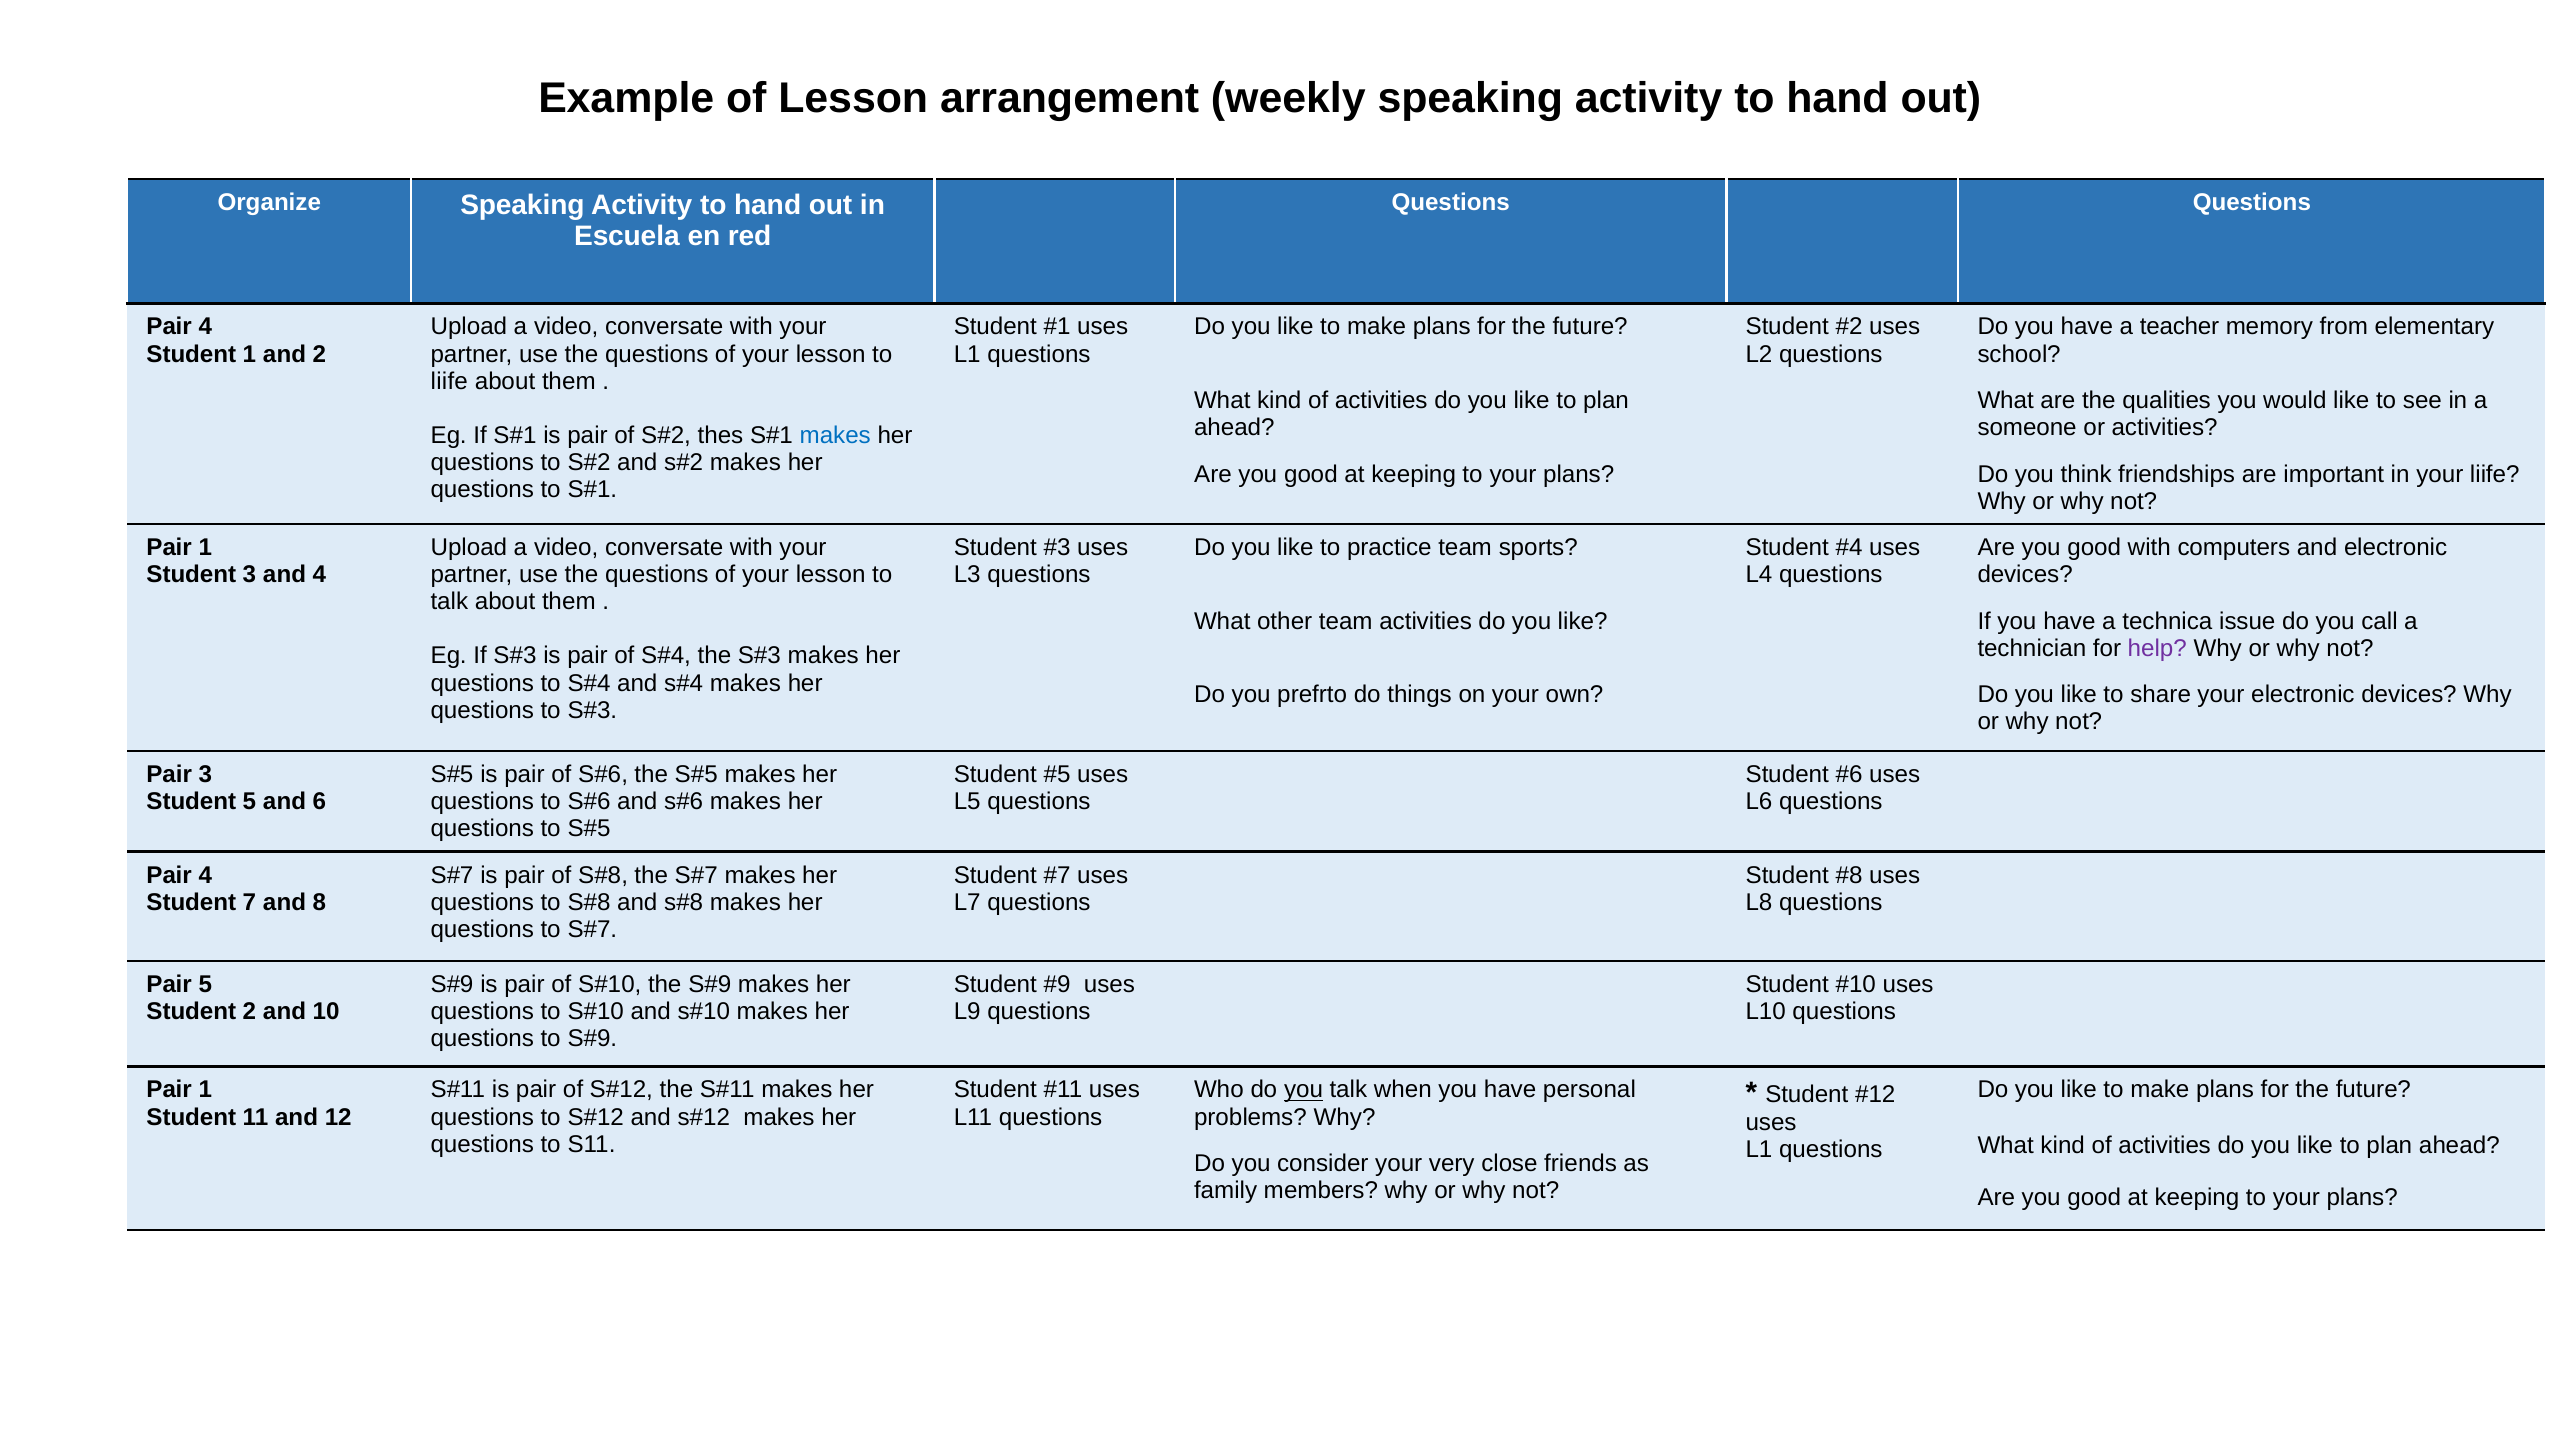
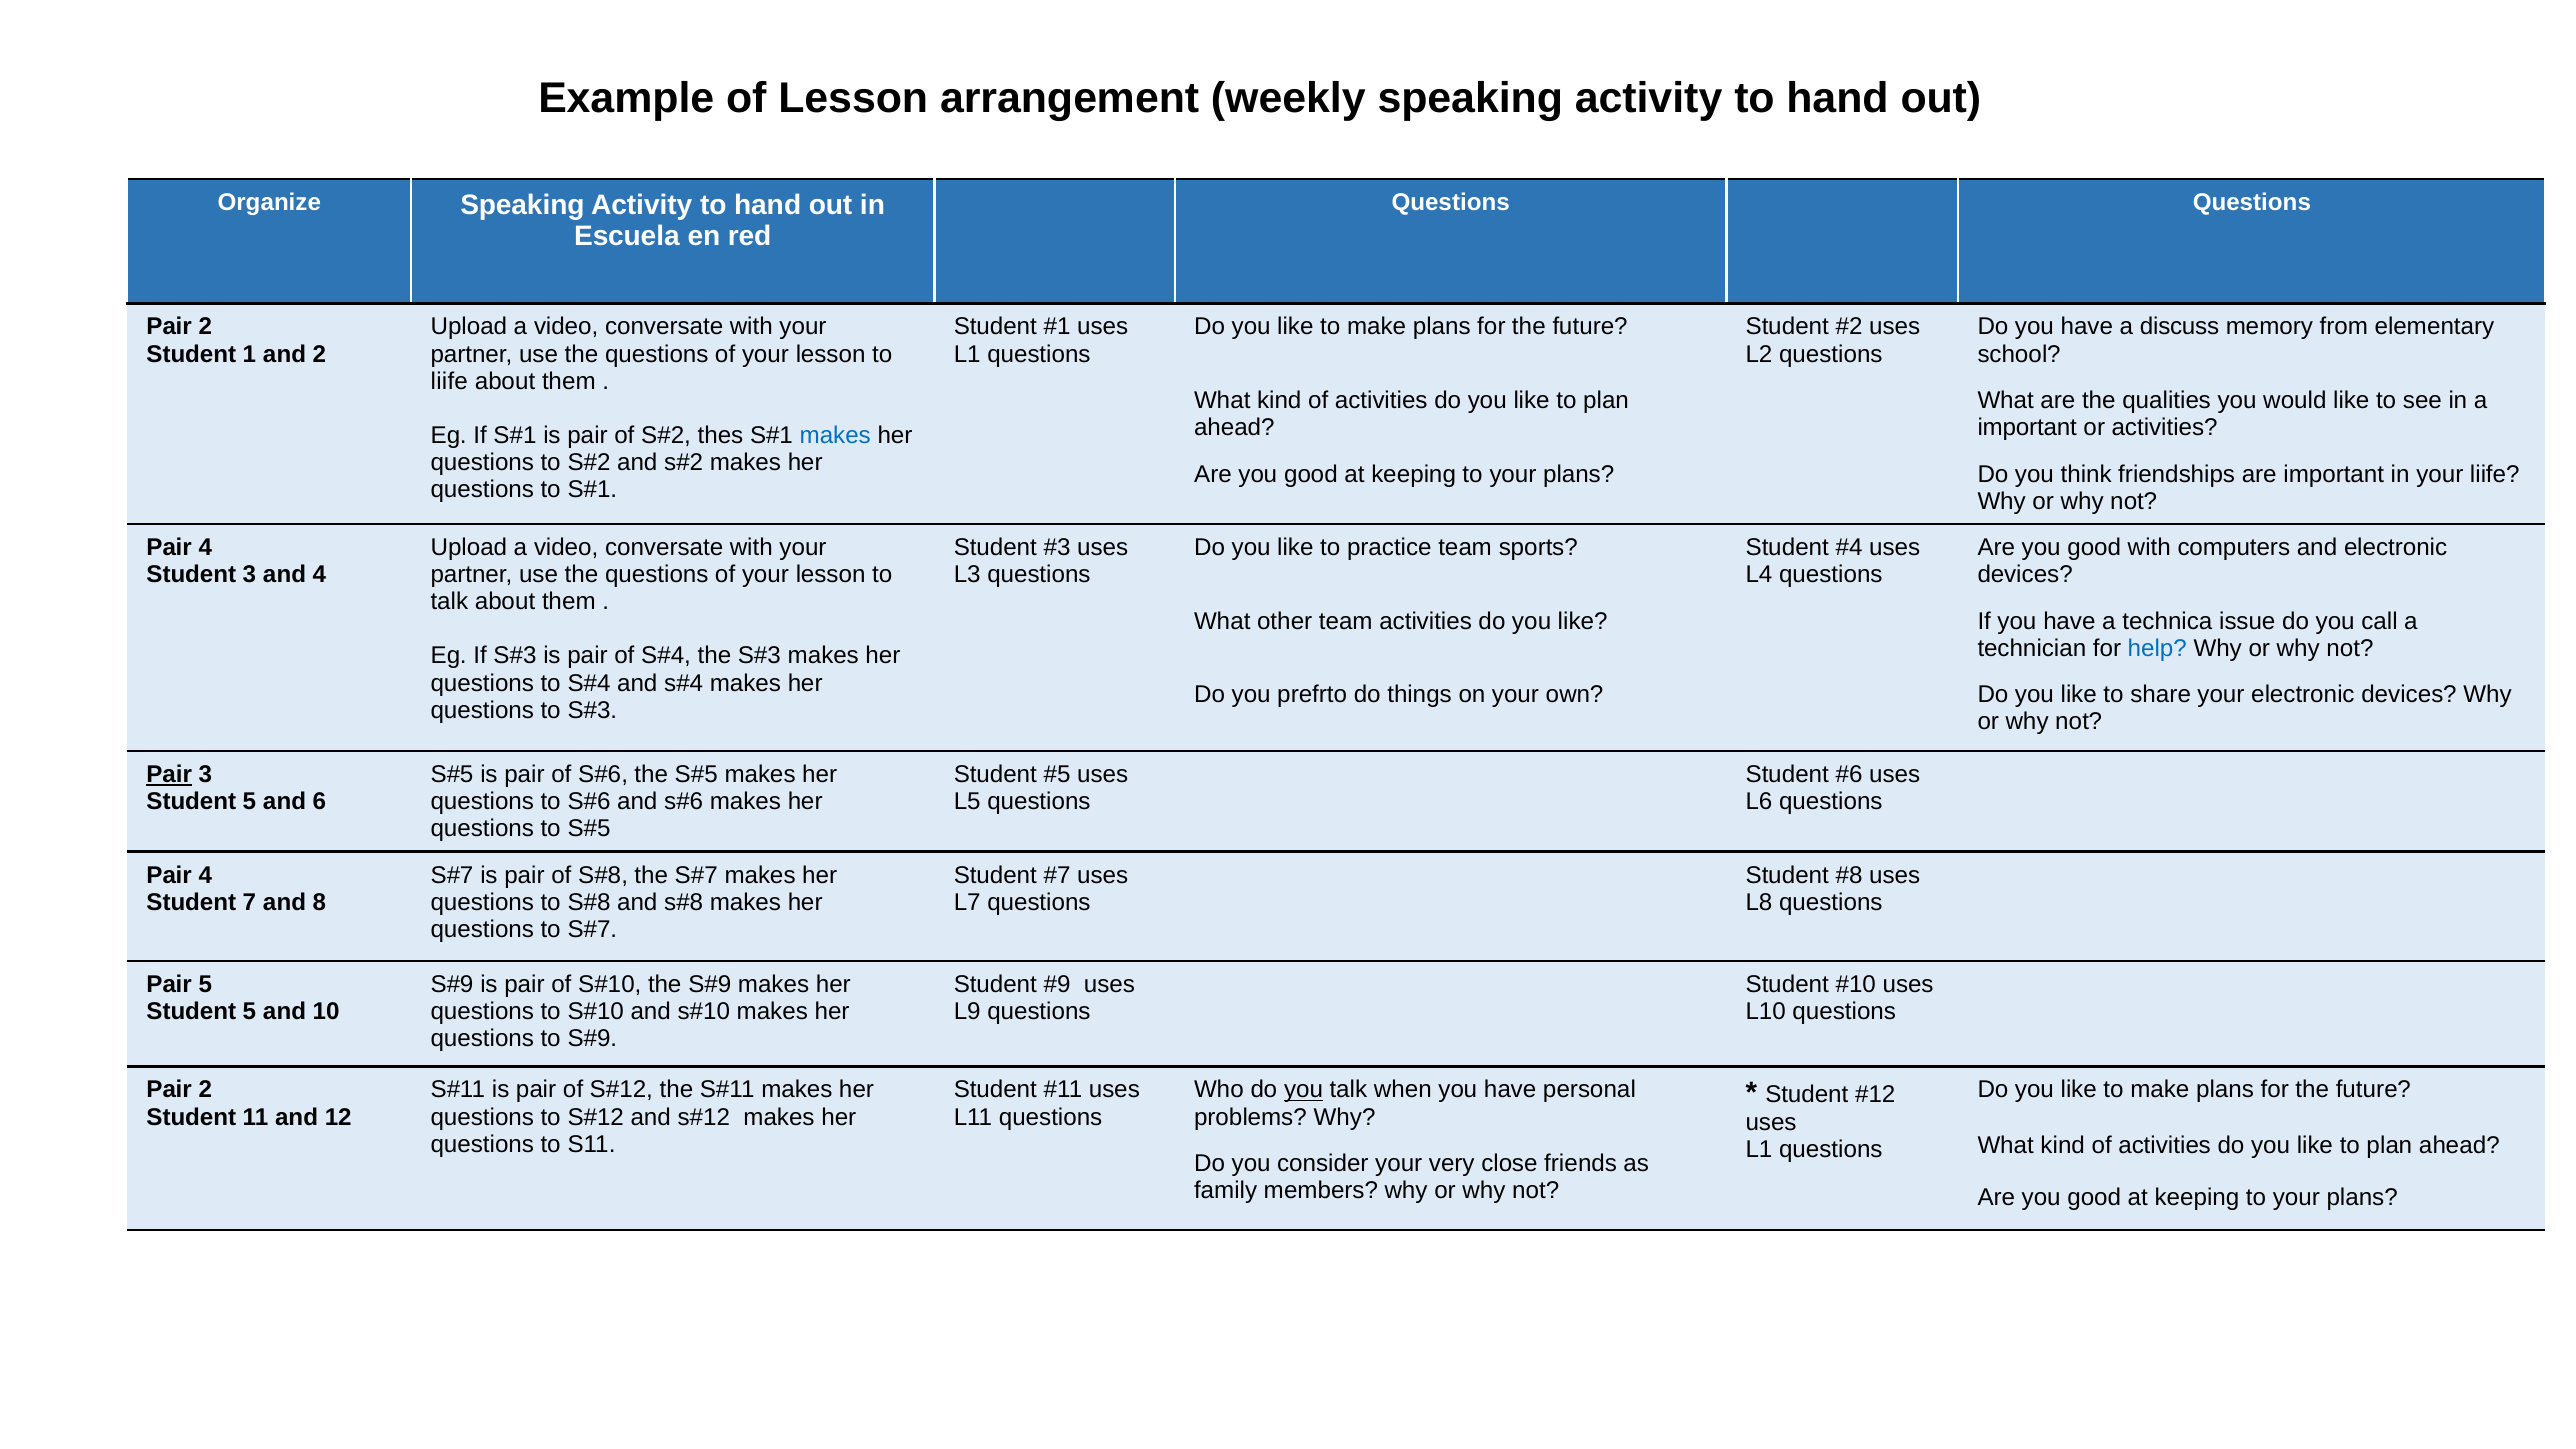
4: 4 -> 2 (205, 327)
teacher: teacher -> discuss (2180, 327)
someone: someone -> important (2027, 428)
1: 1 -> 4 (205, 548)
help colour: purple -> blue (2157, 648)
Pair underline: none -> present (169, 774)
2: 2 -> 5 (249, 1011)
1: 1 -> 2 (205, 1090)
